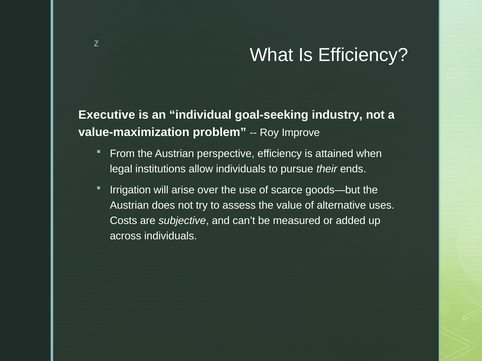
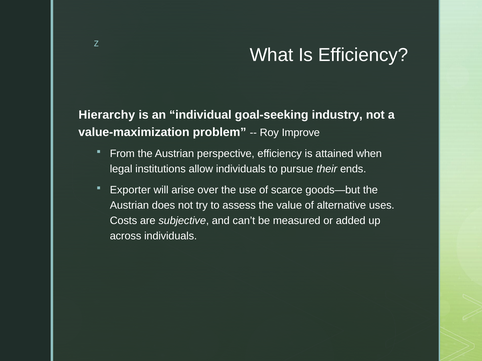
Executive: Executive -> Hierarchy (107, 115)
Irrigation: Irrigation -> Exporter (130, 190)
